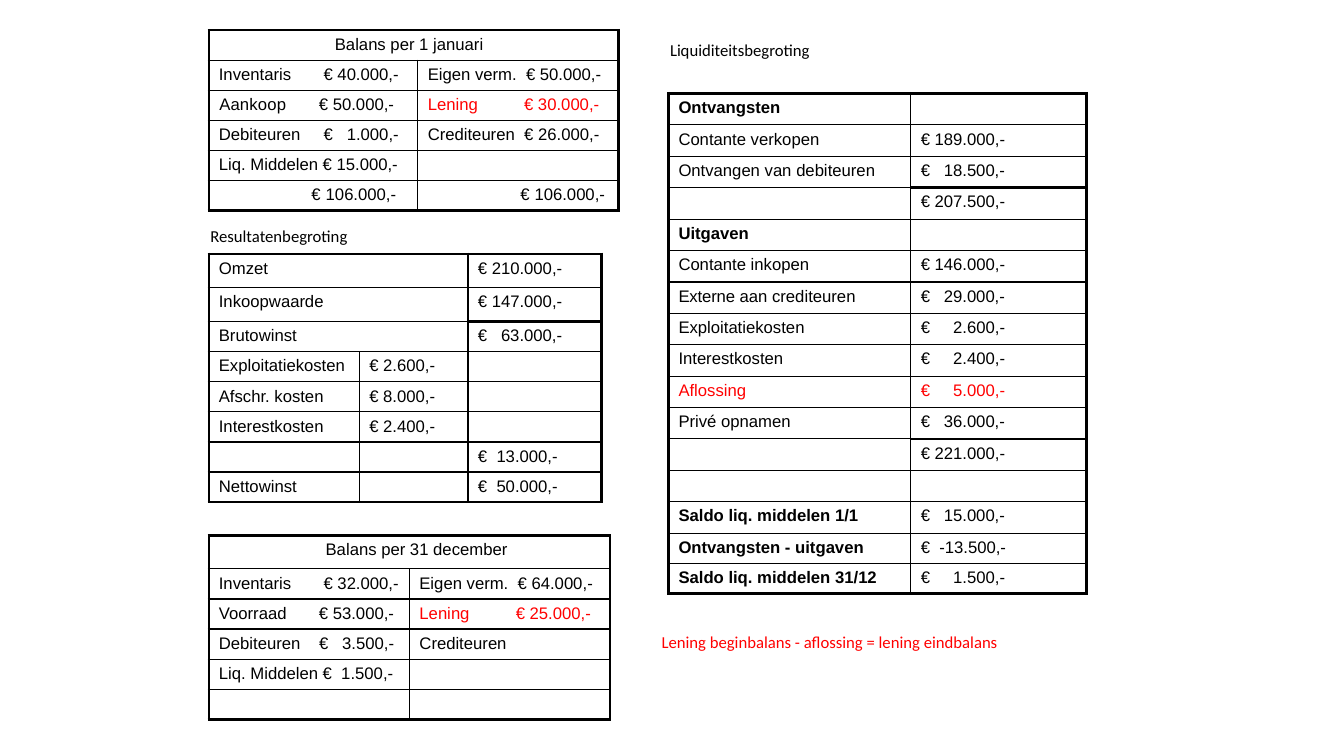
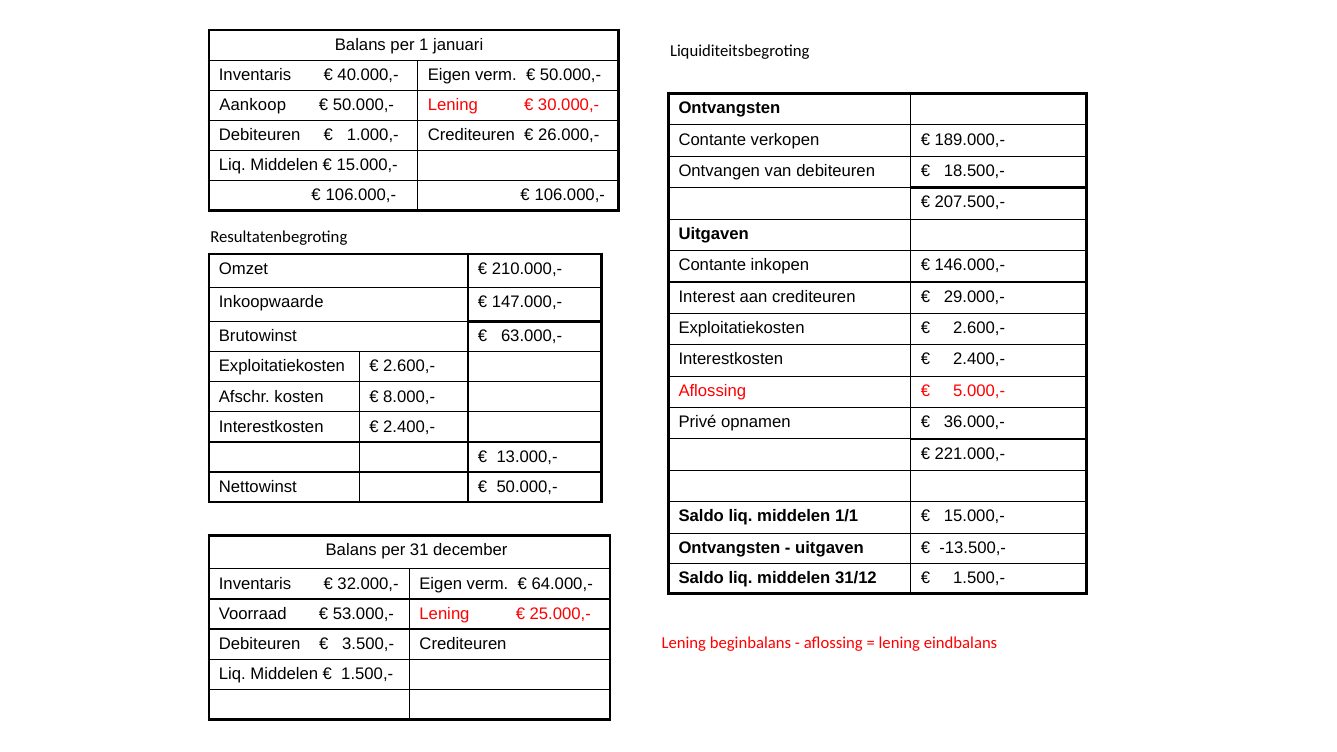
Externe: Externe -> Interest (707, 297)
